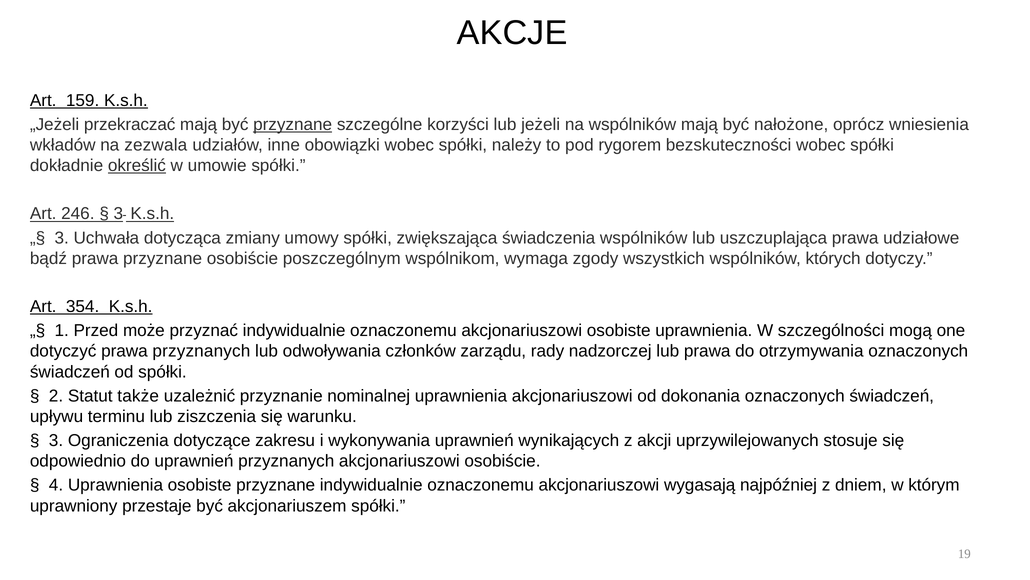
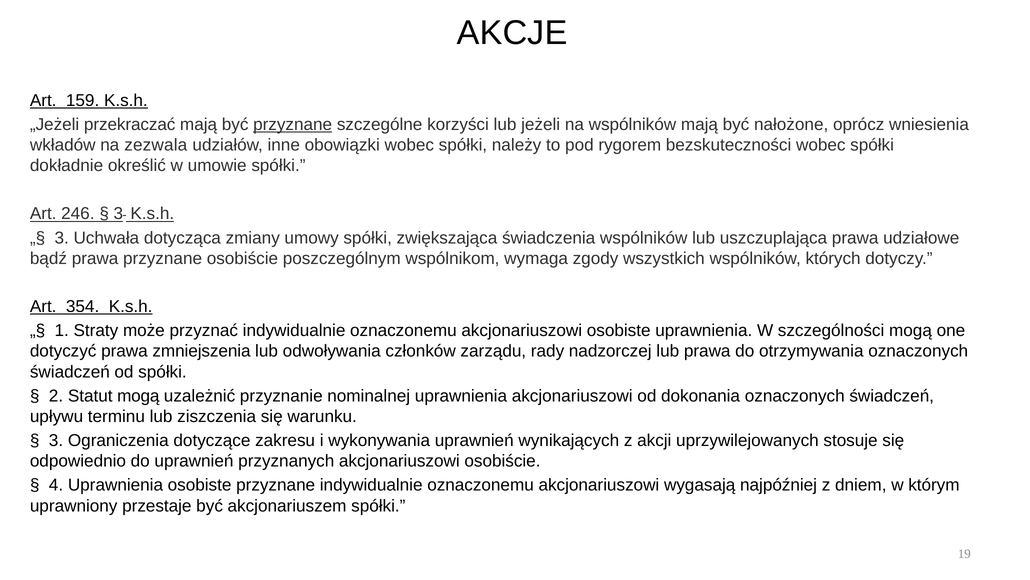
określić underline: present -> none (137, 166)
Przed: Przed -> Straty (96, 330)
prawa przyznanych: przyznanych -> zmniejszenia (202, 351)
Statut także: także -> mogą (138, 395)
